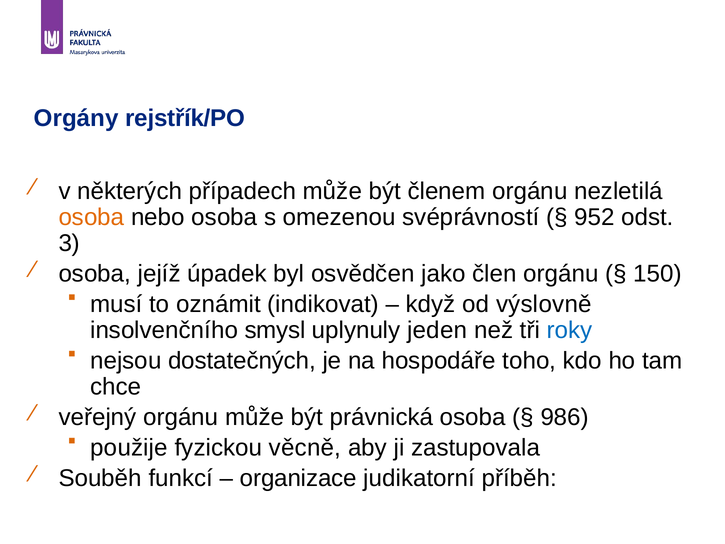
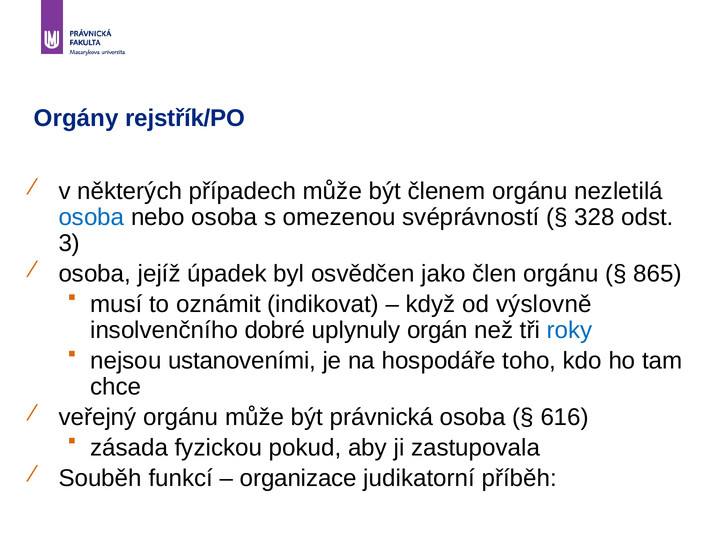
osoba colour: orange -> blue (91, 217)
952: 952 -> 328 (594, 217)
150: 150 -> 865 (658, 274)
smysl: smysl -> dobré (275, 330)
jeden: jeden -> orgán (437, 330)
dostatečných: dostatečných -> ustanoveními (242, 361)
986: 986 -> 616 (565, 417)
použije: použije -> zásada (129, 448)
věcně: věcně -> pokud (305, 448)
